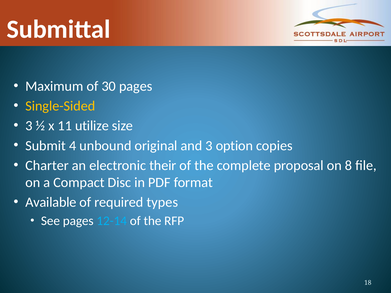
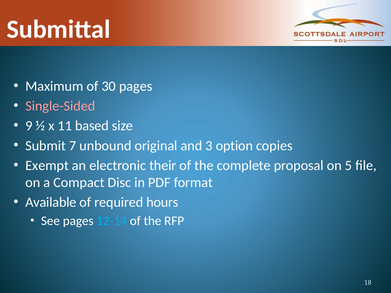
Single-Sided colour: yellow -> pink (60, 106)
3: 3 -> 9 (29, 126)
utilize: utilize -> based (92, 126)
4: 4 -> 7 (73, 146)
Charter: Charter -> Exempt (47, 166)
8: 8 -> 5 (349, 166)
types: types -> hours (162, 202)
